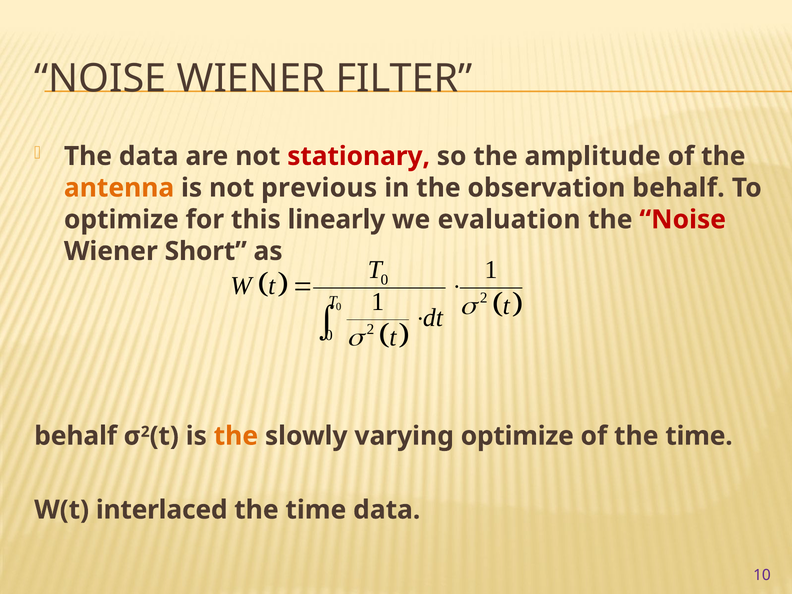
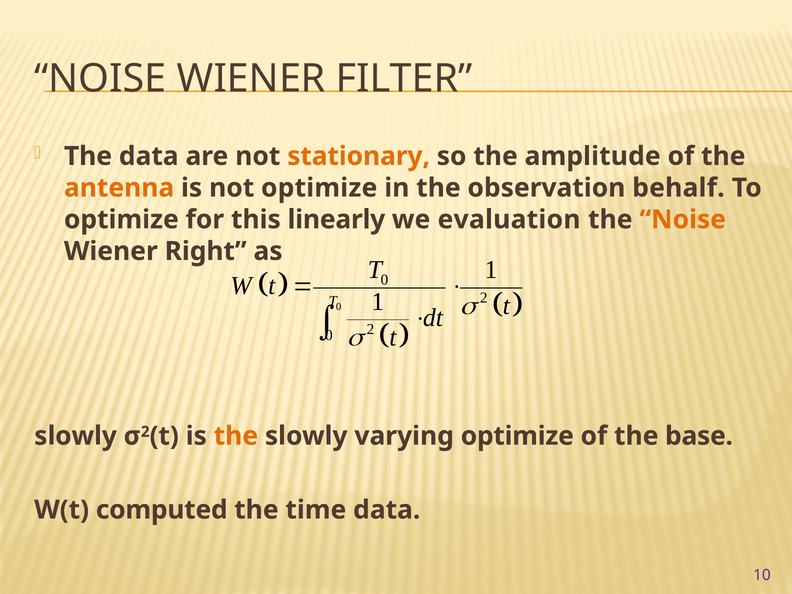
stationary colour: red -> orange (359, 156)
not previous: previous -> optimize (319, 188)
Noise colour: red -> orange (683, 220)
Short: Short -> Right (206, 251)
behalf: behalf -> slowly (76, 436)
of the time: time -> base (699, 436)
interlaced: interlaced -> computed (162, 510)
